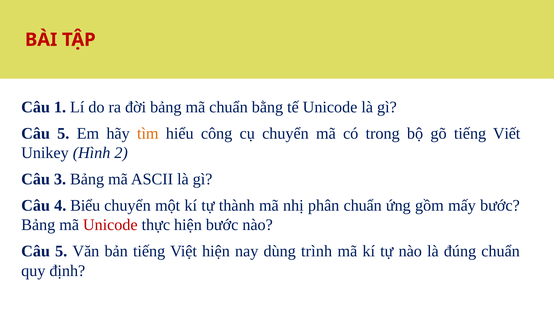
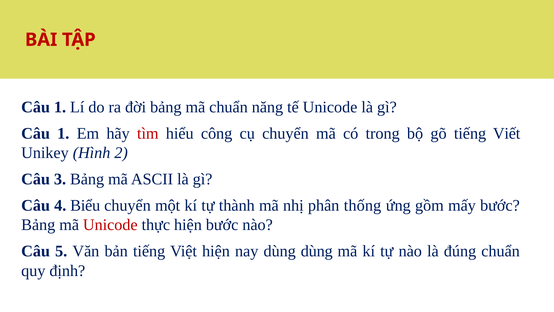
bằng: bằng -> năng (267, 107)
5: 5 -> 1 (63, 133)
tìm colour: orange -> red (148, 133)
phân chuẩn: chuẩn -> thống (363, 205)
dùng trình: trình -> dùng (317, 251)
